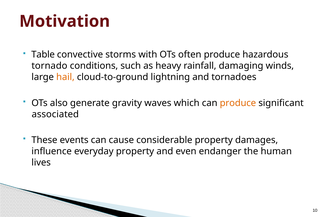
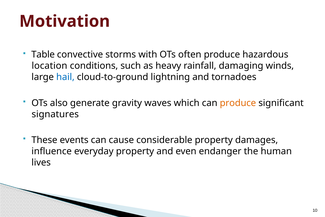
tornado: tornado -> location (49, 66)
hail colour: orange -> blue (65, 77)
associated: associated -> signatures (55, 114)
